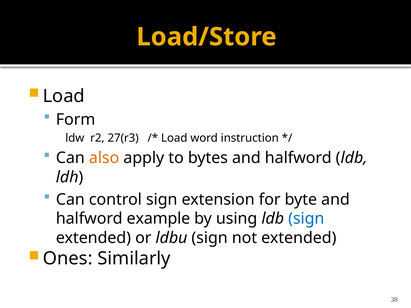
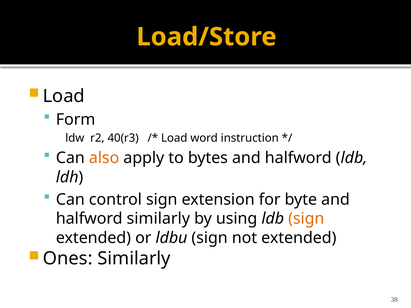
27(r3: 27(r3 -> 40(r3 (123, 138)
halfword example: example -> similarly (158, 219)
sign colour: blue -> orange (306, 219)
